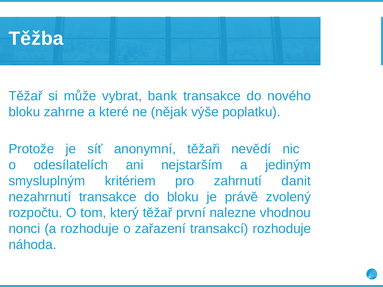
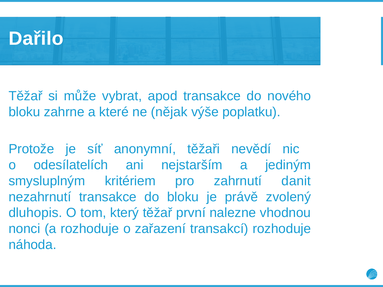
Těžba: Těžba -> Dařilo (36, 39)
bank: bank -> apod (163, 96)
rozpočtu: rozpočtu -> dluhopis (35, 213)
